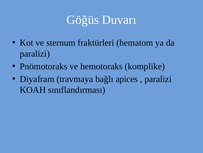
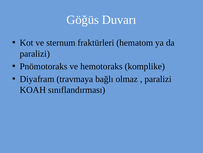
apices: apices -> olmaz (127, 79)
